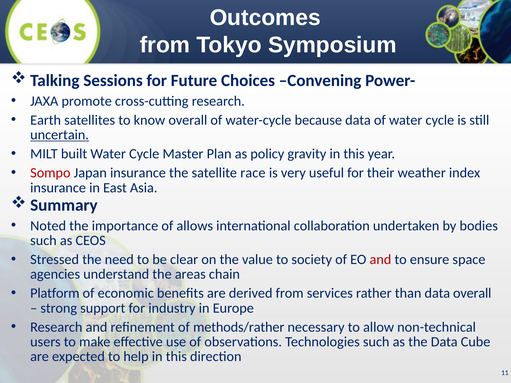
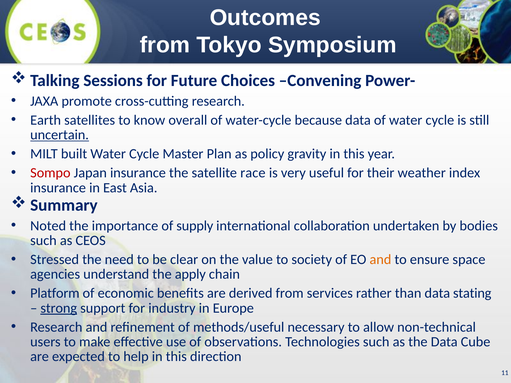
allows: allows -> supply (195, 226)
and colour: red -> orange (380, 260)
areas: areas -> apply (190, 274)
data overall: overall -> stating (472, 293)
strong underline: none -> present (59, 308)
methods/rather: methods/rather -> methods/useful (239, 327)
